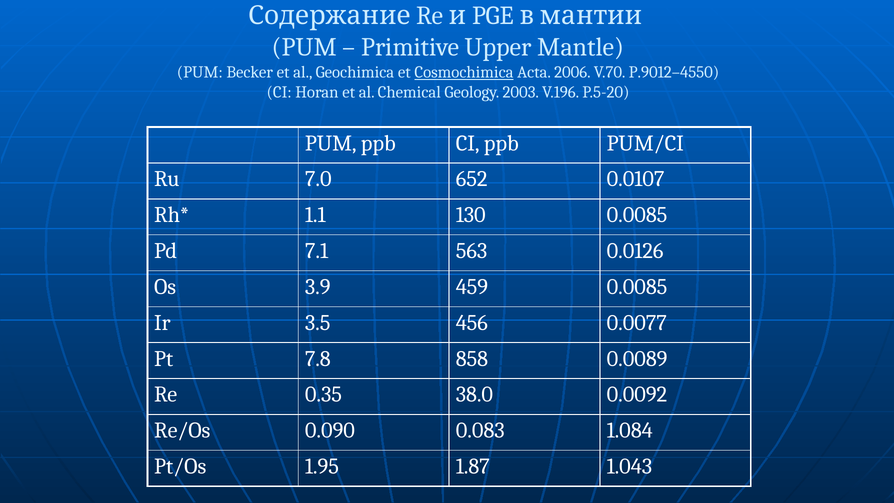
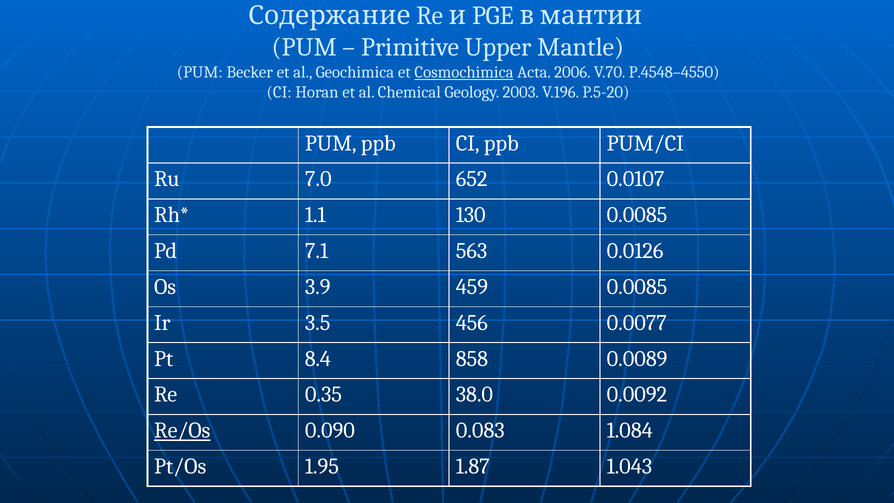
P.9012–4550: P.9012–4550 -> P.4548–4550 (674, 72)
7.8: 7.8 -> 8.4 (318, 359)
Re/Os underline: none -> present (182, 430)
